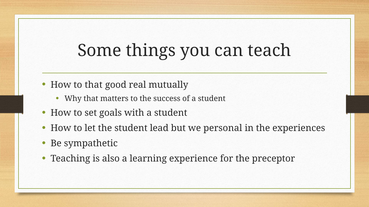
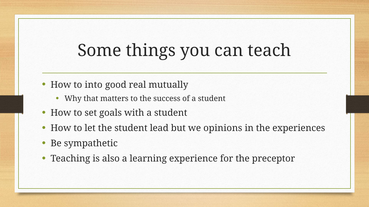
to that: that -> into (94, 85)
personal: personal -> opinions (223, 128)
